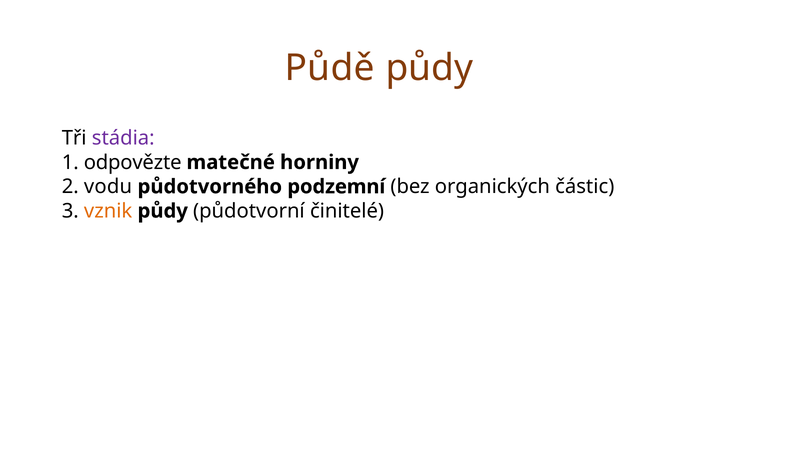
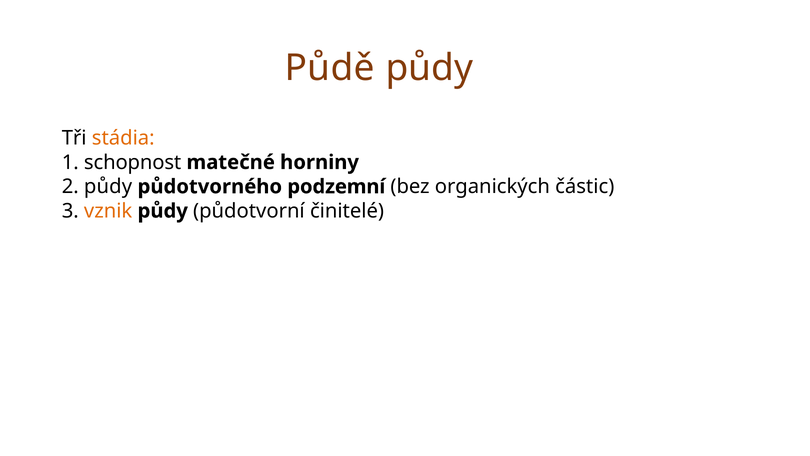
stádia colour: purple -> orange (123, 138)
odpovězte: odpovězte -> schopnost (133, 162)
2 vodu: vodu -> půdy (108, 186)
